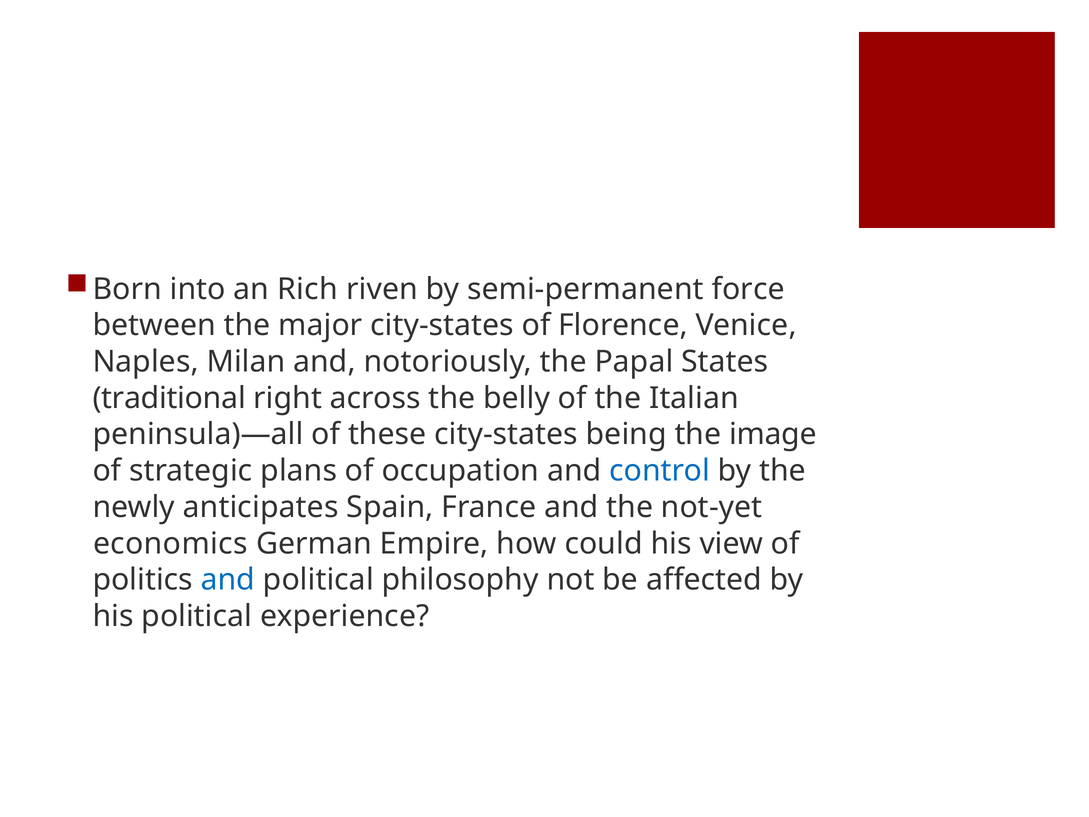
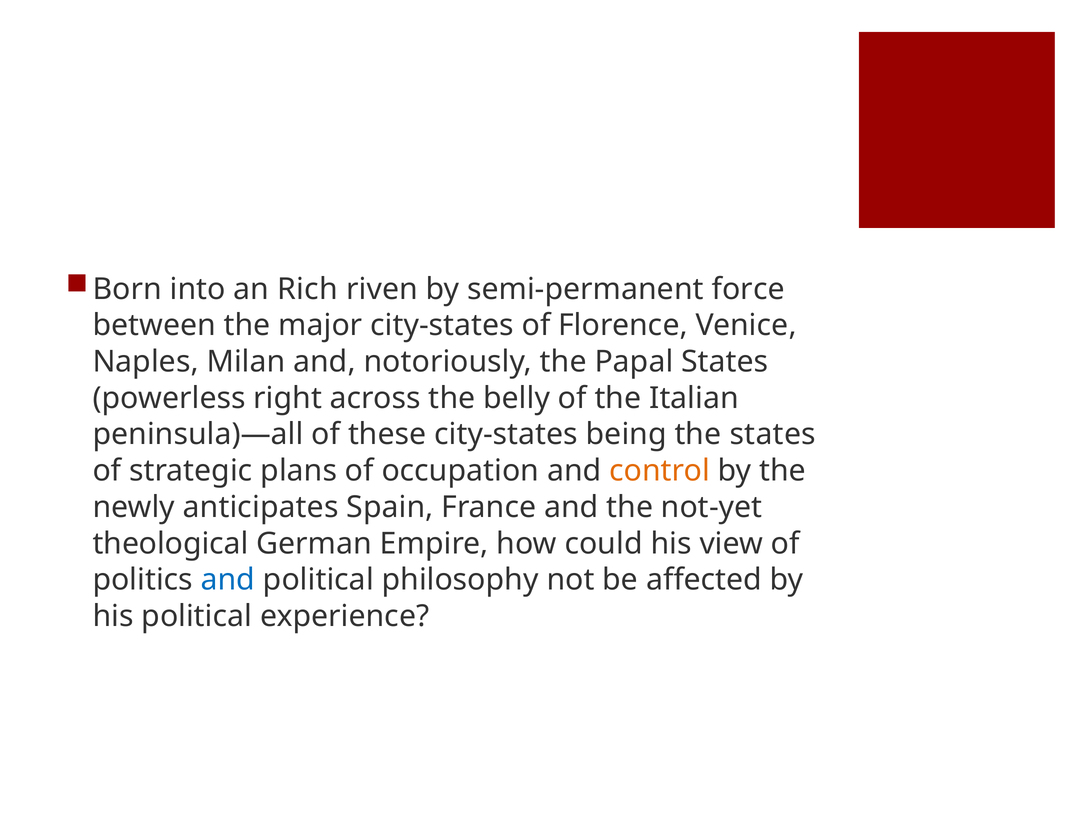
traditional: traditional -> powerless (169, 398)
the image: image -> states (773, 434)
control colour: blue -> orange (660, 471)
economics: economics -> theological (171, 543)
